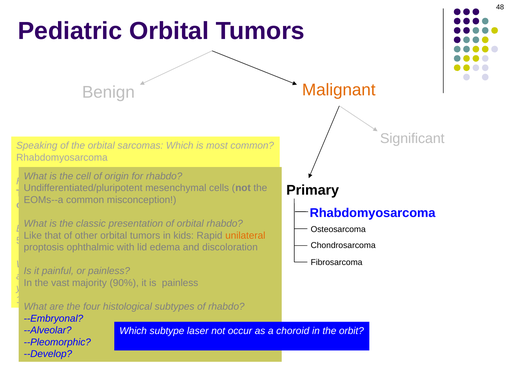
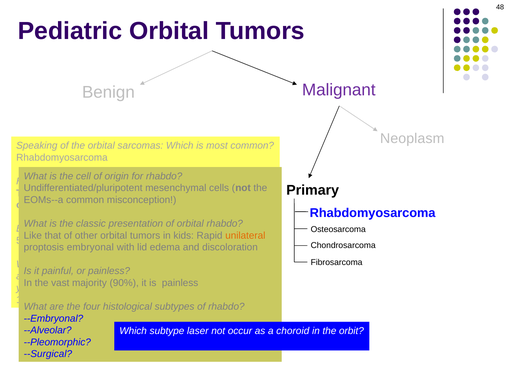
Malignant colour: orange -> purple (339, 90)
Significant: Significant -> Neoplasm (412, 139)
ophthalmic: ophthalmic -> embryonal (90, 248)
--Develop: --Develop -> --Surgical (48, 355)
